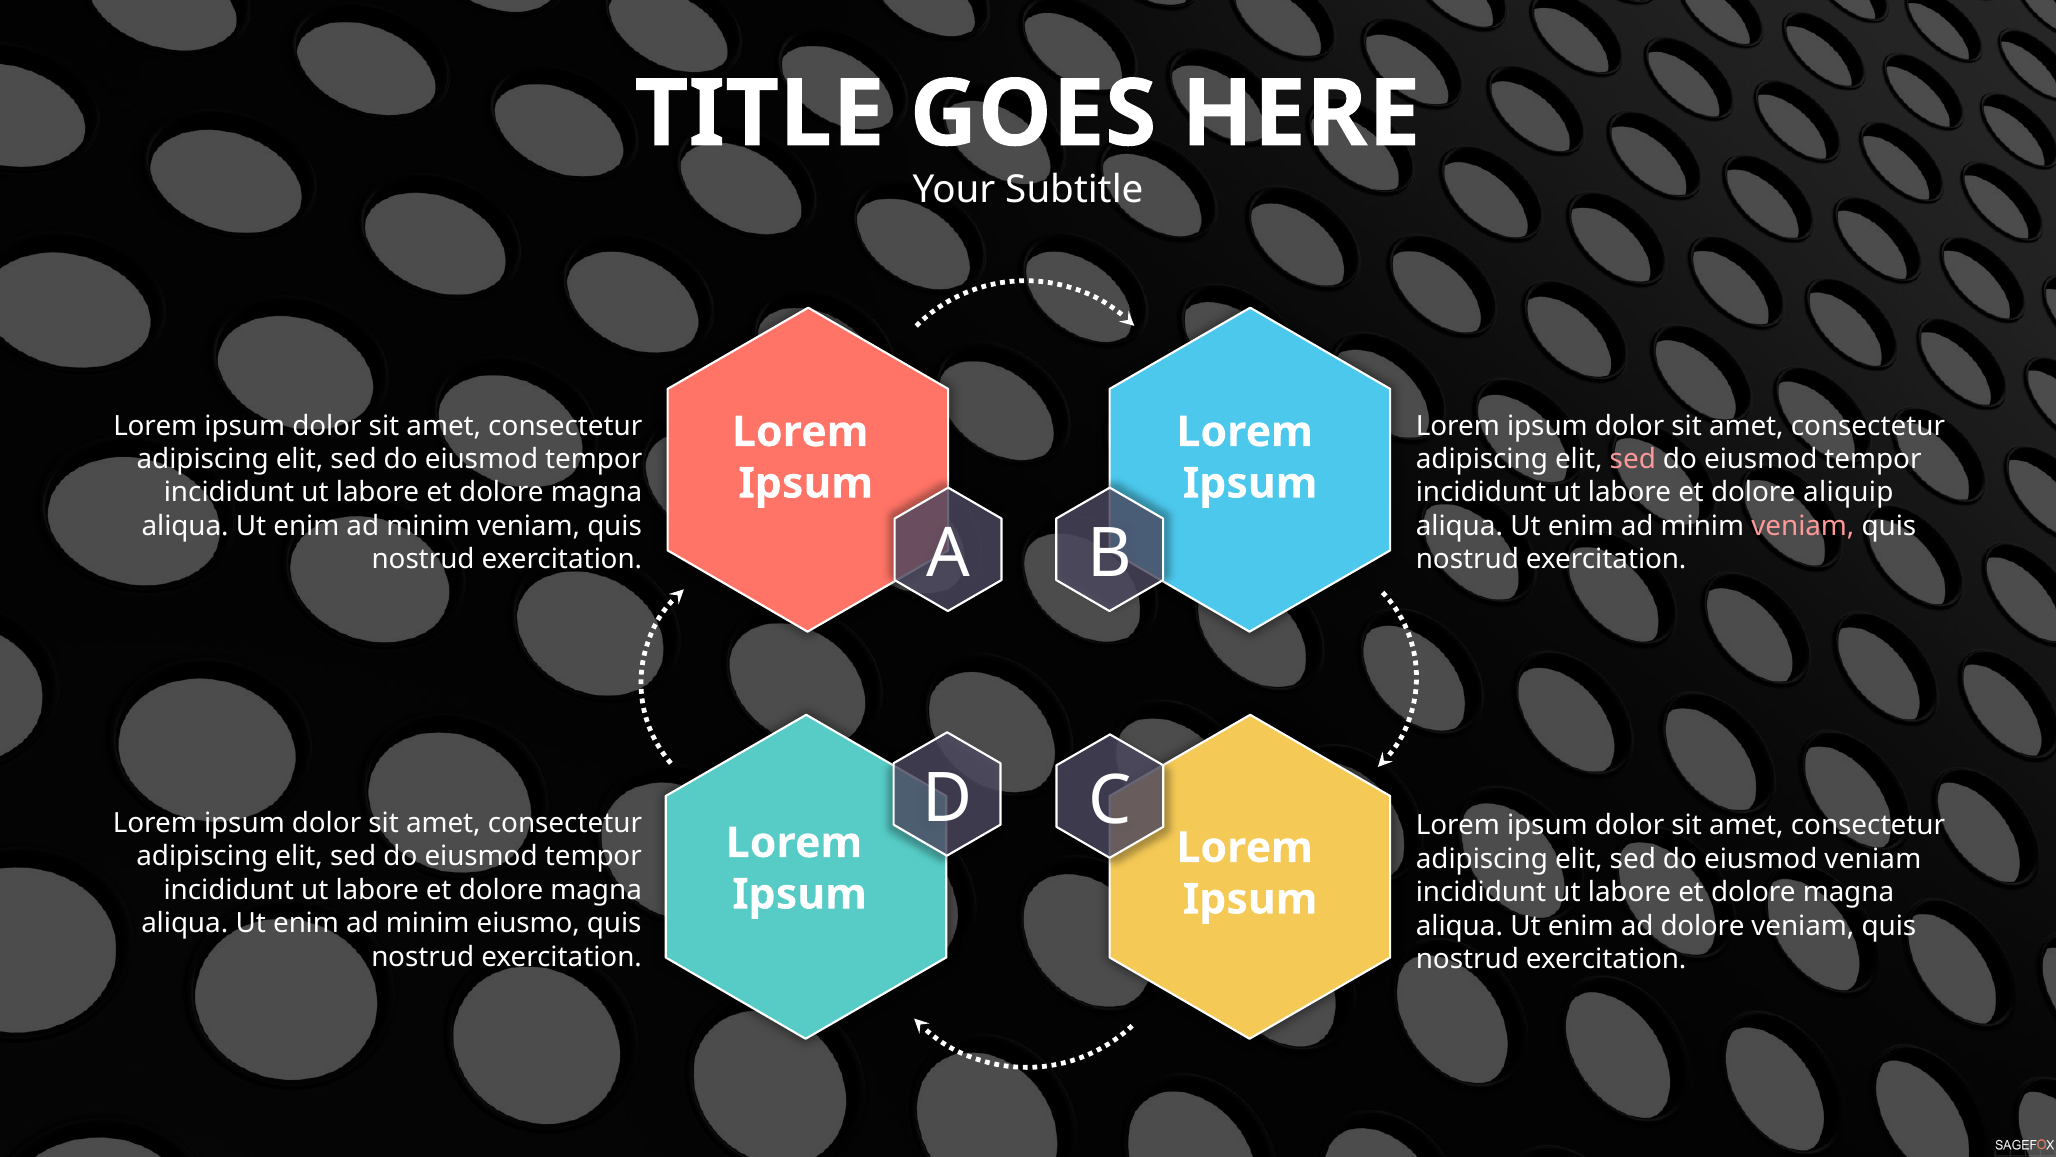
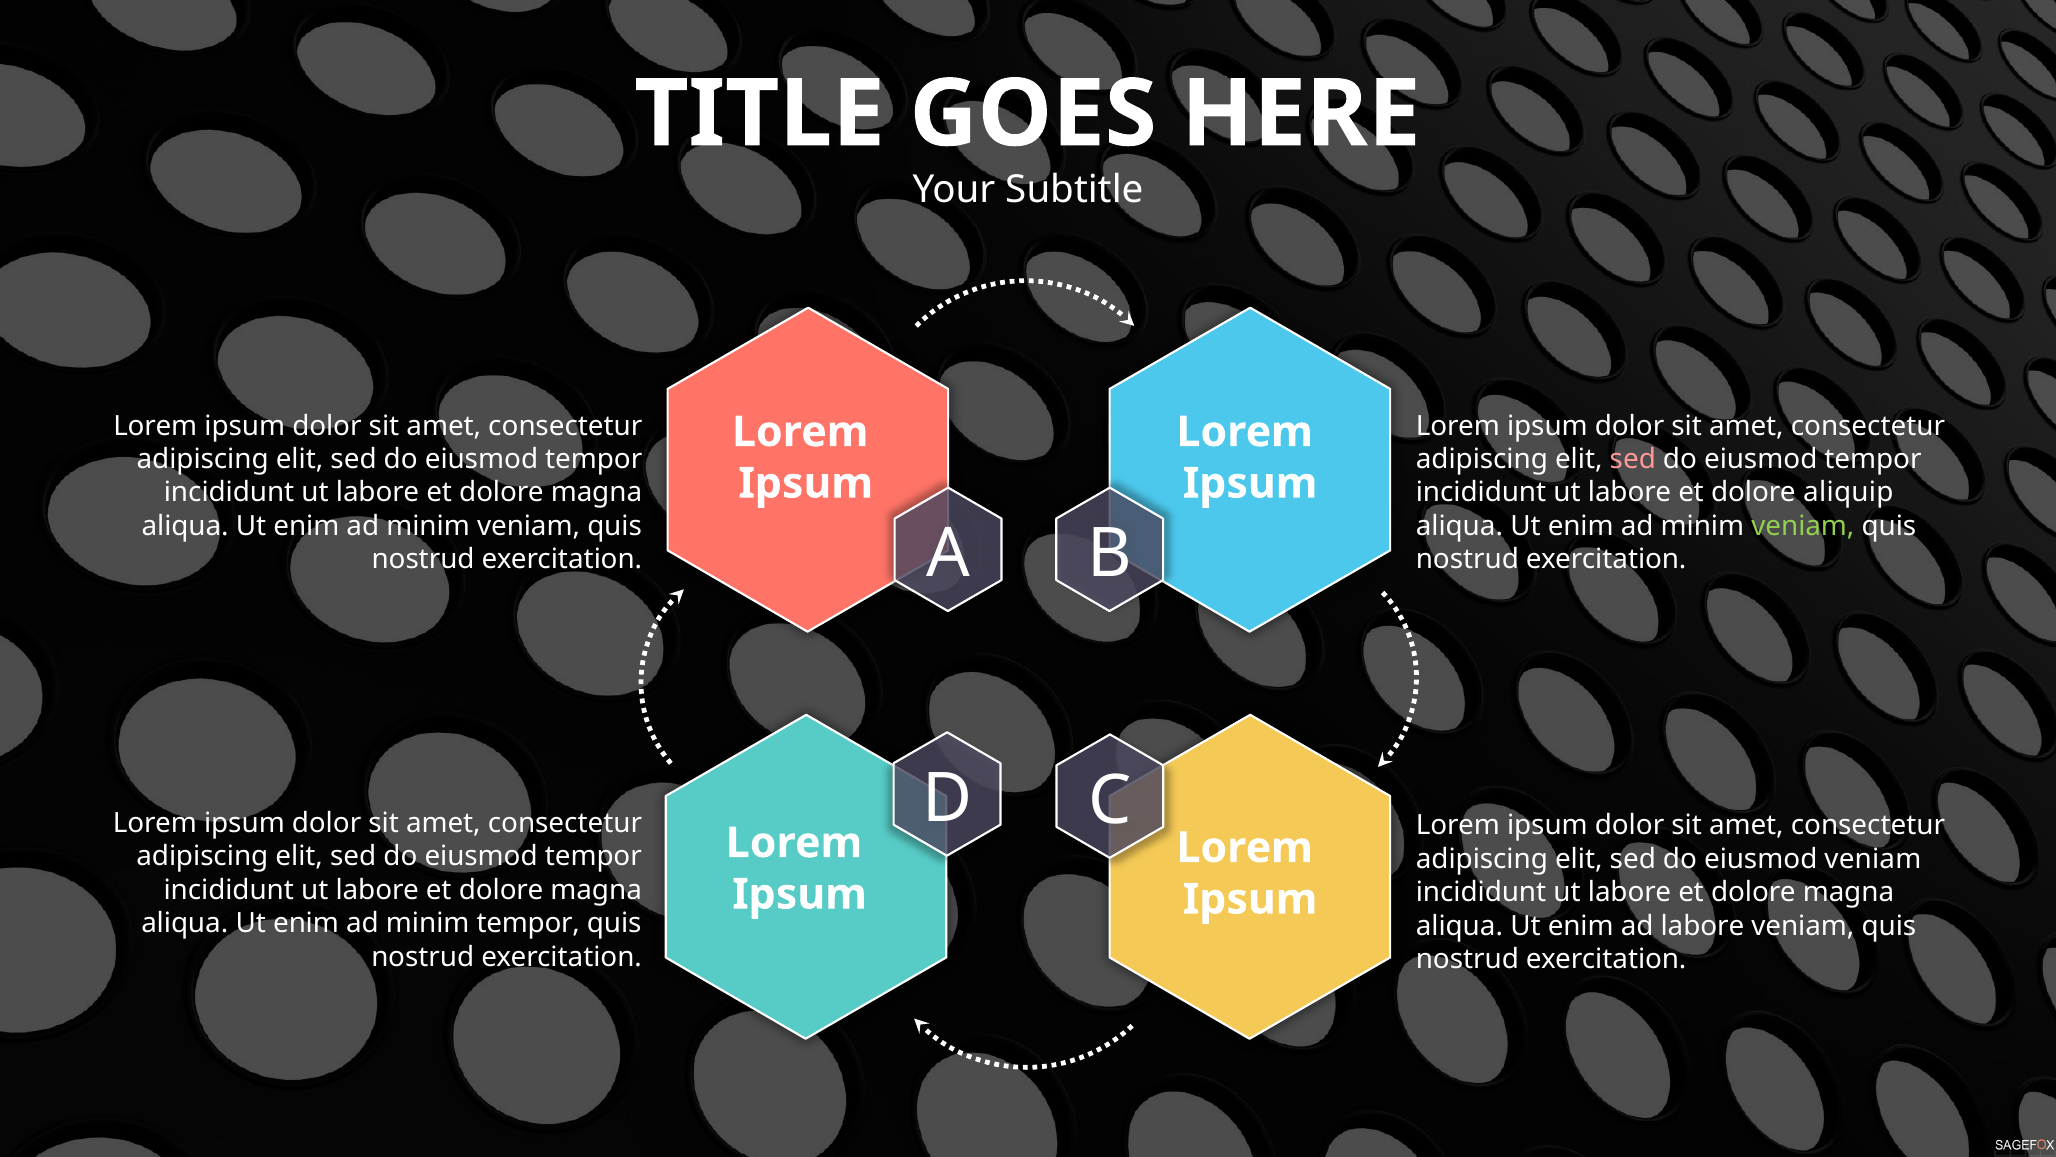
veniam colour: pink -> light green (1803, 526)
minim eiusmo: eiusmo -> tempor (528, 923)
ad dolore: dolore -> labore (1702, 925)
